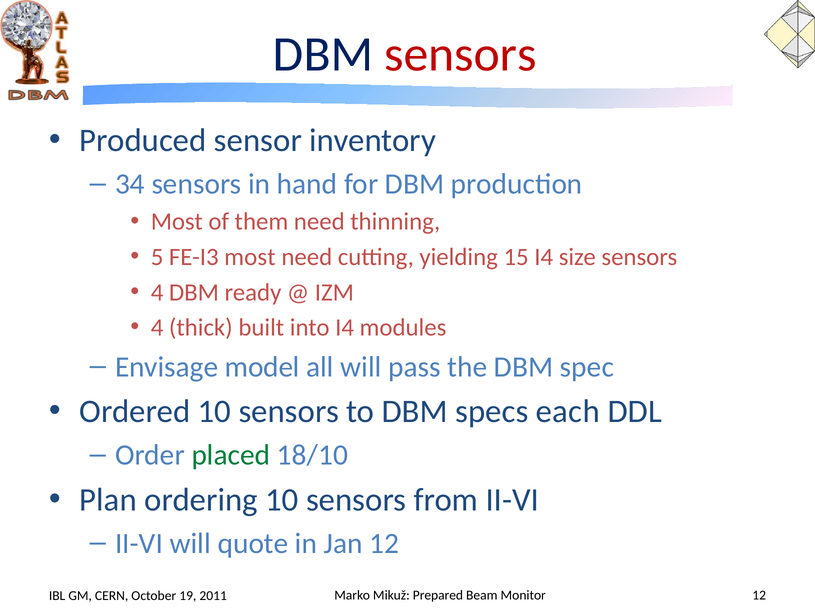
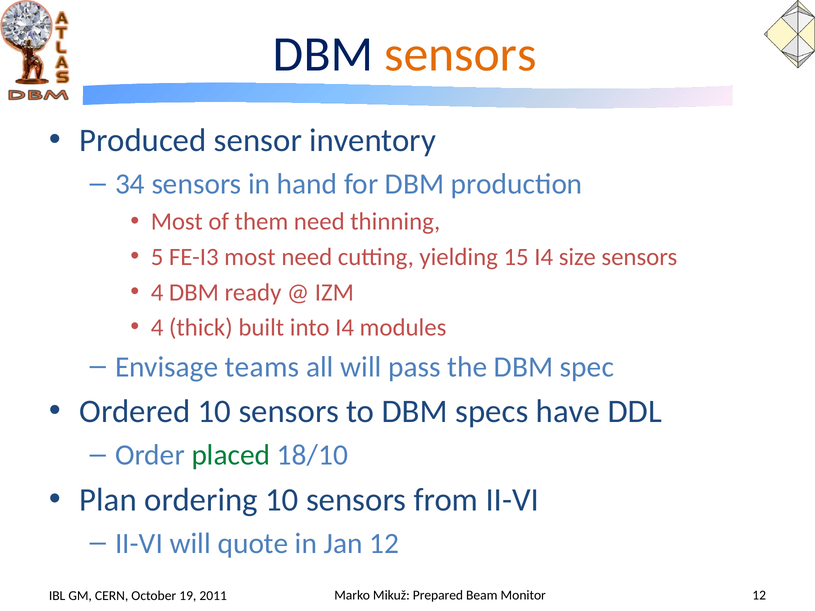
sensors colour: red -> orange (461, 54)
model: model -> teams (262, 367)
each: each -> have (568, 412)
